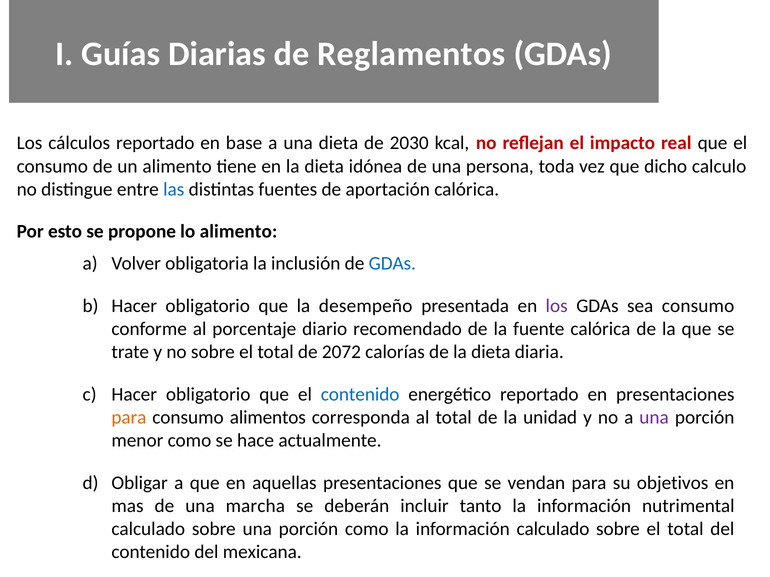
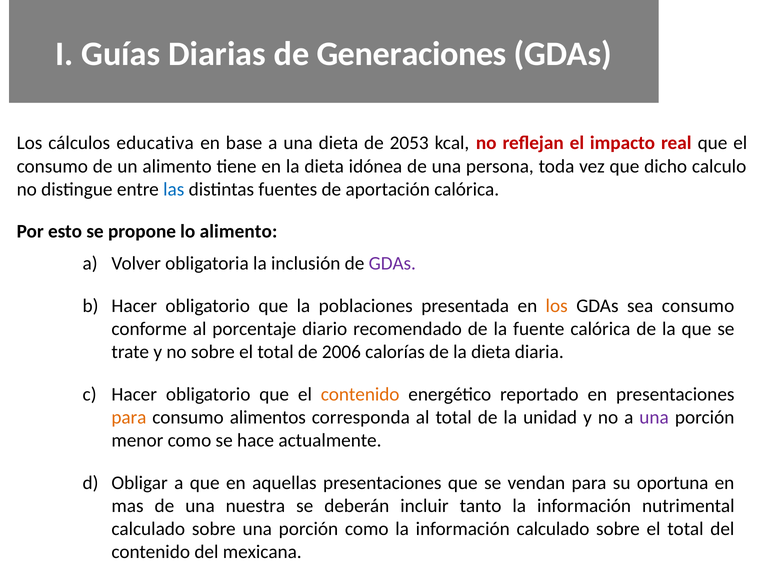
Reglamentos: Reglamentos -> Generaciones (412, 54)
cálculos reportado: reportado -> educativa (155, 143)
2030: 2030 -> 2053 (409, 143)
GDAs colour: blue -> purple (392, 264)
desempeño: desempeño -> poblaciones (366, 306)
los colour: purple -> orange (557, 306)
2072: 2072 -> 2006 (341, 352)
contenido colour: blue -> orange (360, 395)
objetivos: objetivos -> oportuna (673, 483)
marcha: marcha -> nuestra (255, 506)
